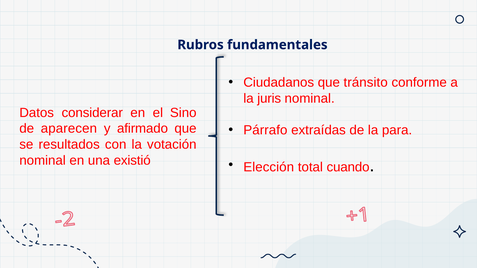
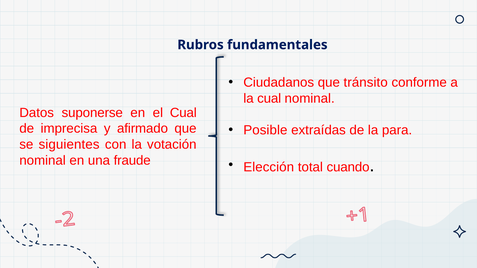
la juris: juris -> cual (269, 99)
considerar: considerar -> suponerse (92, 113)
el Sino: Sino -> Cual (183, 113)
aparecen: aparecen -> imprecisa (69, 129)
Párrafo: Párrafo -> Posible (265, 130)
resultados: resultados -> siguientes (69, 145)
existió: existió -> fraude (132, 161)
